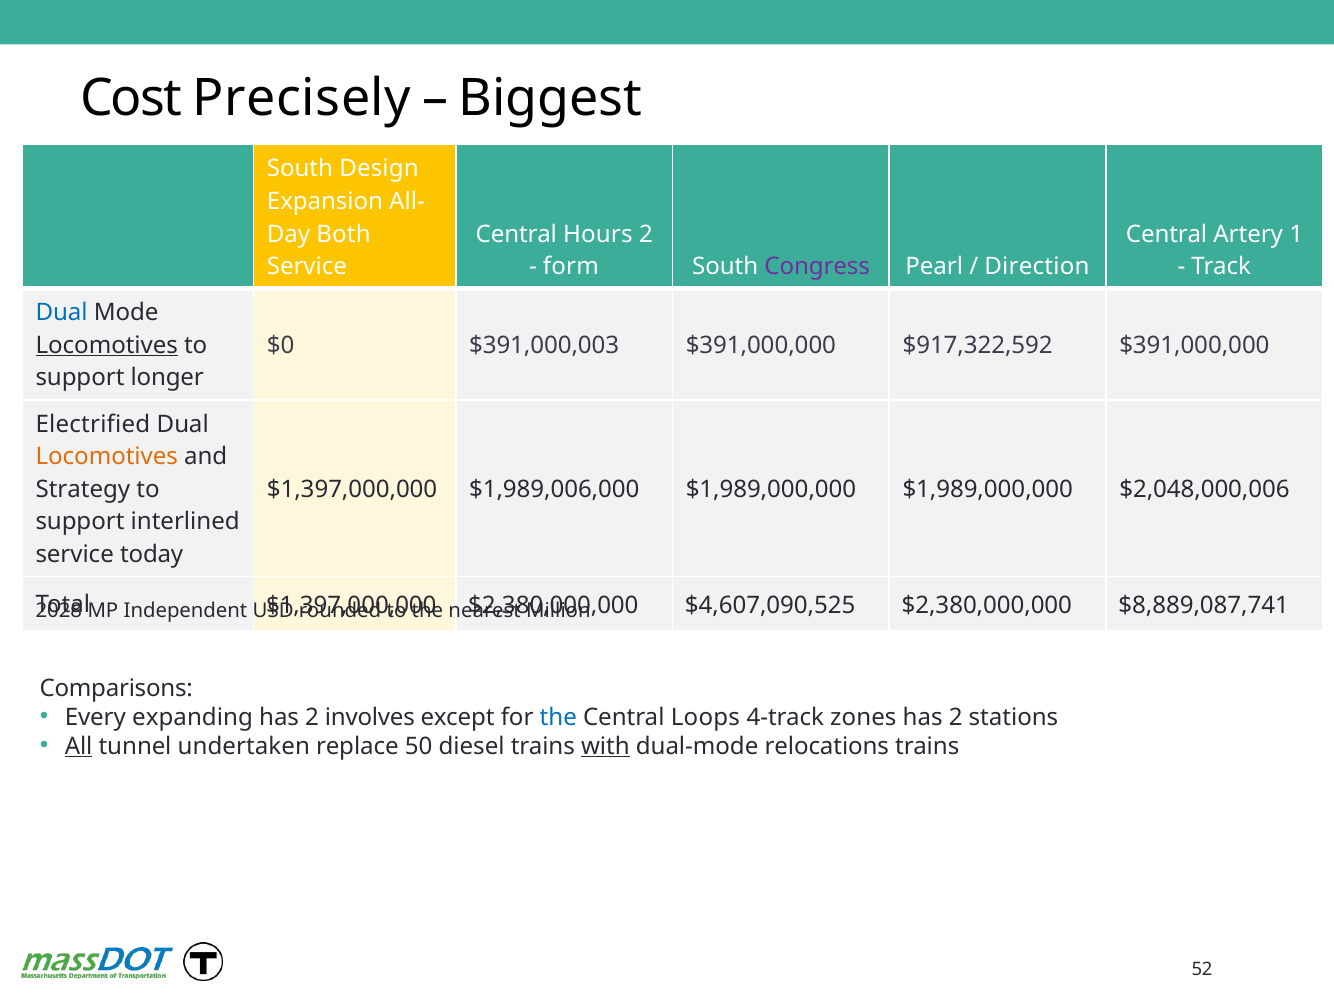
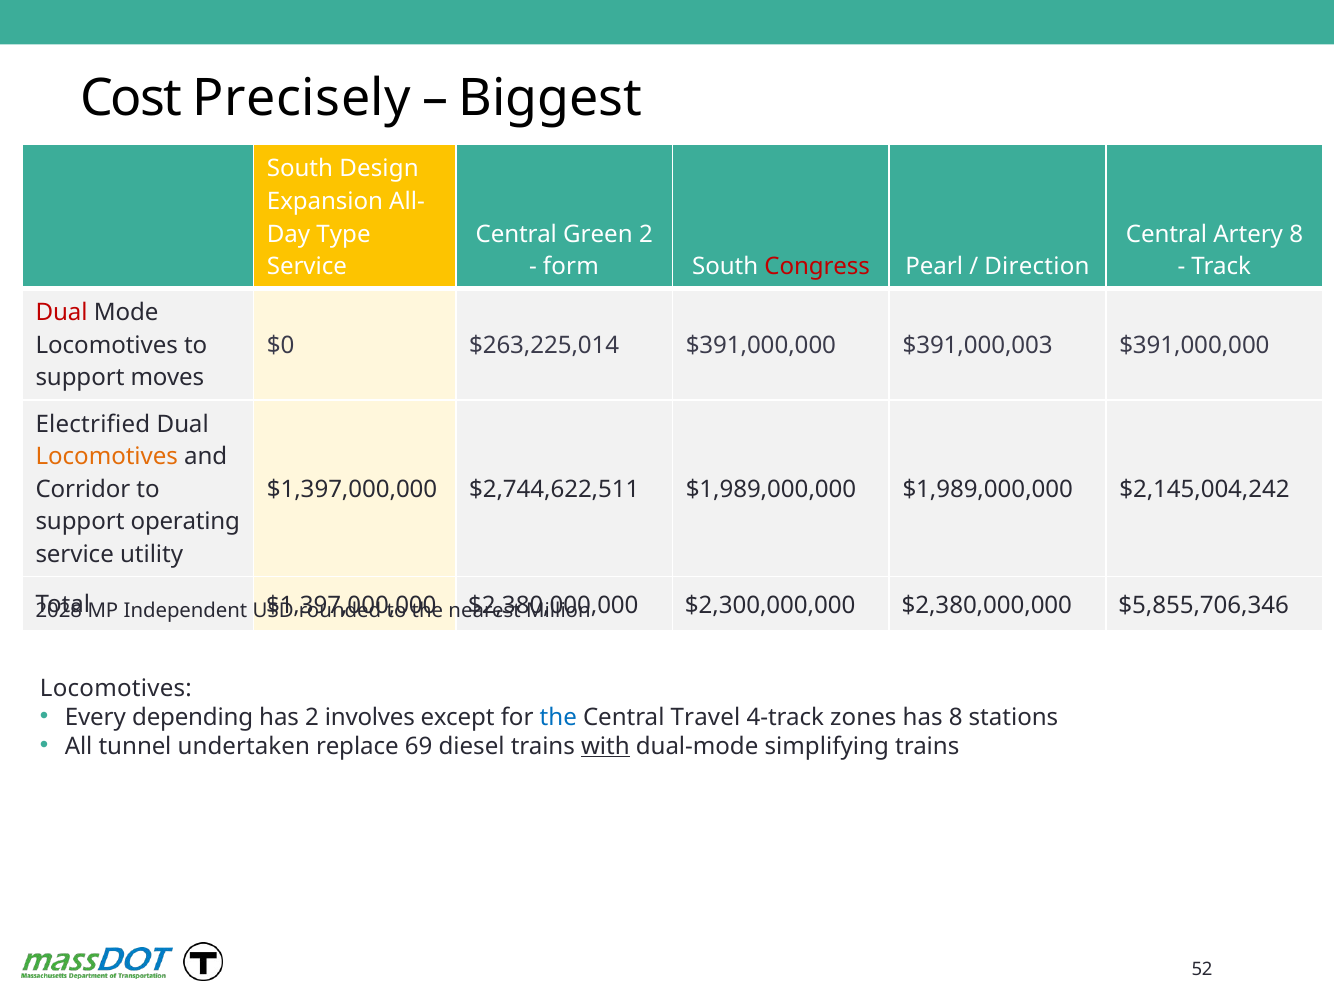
Both: Both -> Type (344, 234)
Hours: Hours -> Green (598, 234)
Artery 1: 1 -> 8 (1296, 234)
Congress colour: purple -> red (817, 267)
Dual colour: blue -> red (62, 313)
Locomotives underline: present -> none (107, 346)
$391,000,003: $391,000,003 -> $263,225,014 (544, 346)
$917,322,592: $917,322,592 -> $391,000,003 (978, 346)
longer: longer -> moves (167, 378)
Strategy: Strategy -> Corridor (83, 490)
$1,989,006,000: $1,989,006,000 -> $2,744,622,511 (554, 490)
$2,048,000,006: $2,048,000,006 -> $2,145,004,242 (1204, 490)
interlined: interlined -> operating (185, 522)
today: today -> utility (152, 555)
$4,607,090,525: $4,607,090,525 -> $2,300,000,000 (770, 606)
$8,889,087,741: $8,889,087,741 -> $5,855,706,346 (1204, 606)
Comparisons: Comparisons -> Locomotives (116, 689)
expanding: expanding -> depending (193, 718)
Loops: Loops -> Travel (705, 718)
2: 2 -> 8 (956, 718)
All underline: present -> none (79, 747)
50: 50 -> 69 (419, 747)
relocations: relocations -> simplifying (827, 747)
